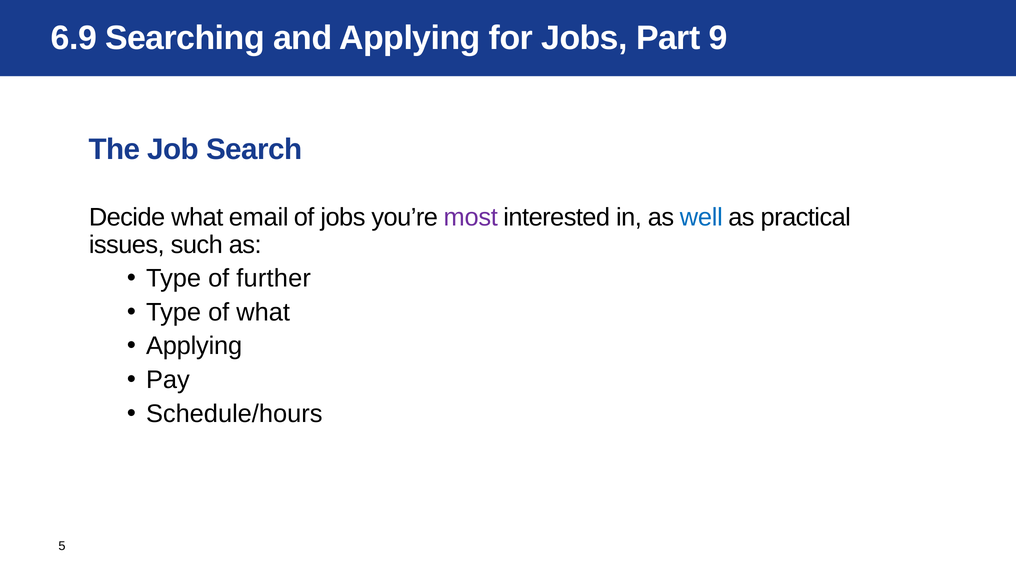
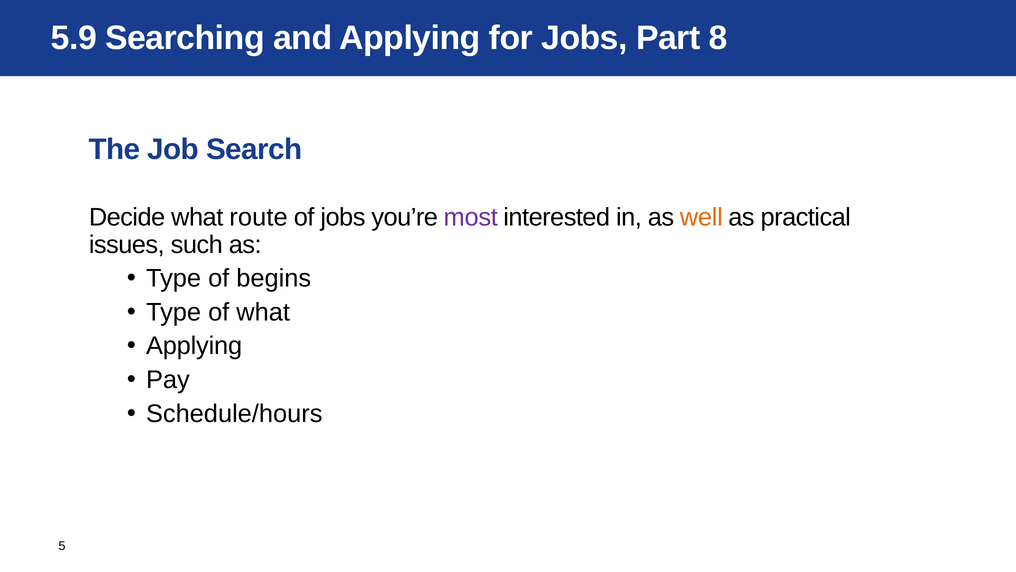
6.9: 6.9 -> 5.9 (74, 38)
9: 9 -> 8 (718, 38)
email: email -> route (259, 217)
well colour: blue -> orange (701, 217)
further: further -> begins (274, 278)
